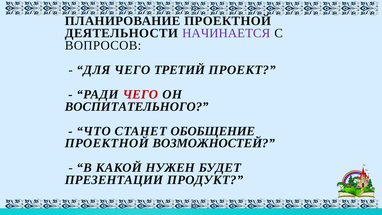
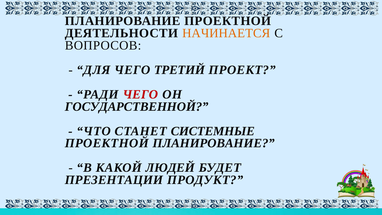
НАЧИНАЕТСЯ colour: purple -> orange (226, 33)
ВОСПИТАТЕЛЬНОГО: ВОСПИТАТЕЛЬНОГО -> ГОСУДАРСТВЕННОЙ (137, 106)
ОБОБЩЕНИЕ: ОБОБЩЕНИЕ -> СИСТЕМНЫЕ (213, 131)
ПРОЕКТНОЙ ВОЗМОЖНОСТЕЙ: ВОЗМОЖНОСТЕЙ -> ПЛАНИРОВАНИЕ (214, 143)
НУЖЕН: НУЖЕН -> ЛЮДЕЙ (170, 168)
